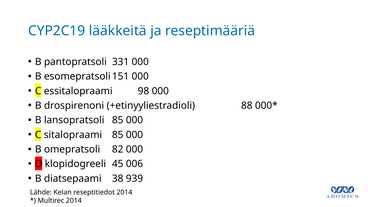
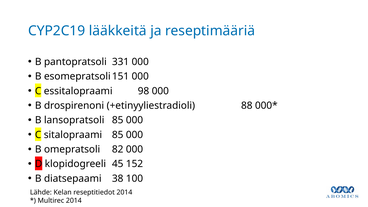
006: 006 -> 152 (134, 164)
939: 939 -> 100 (134, 179)
